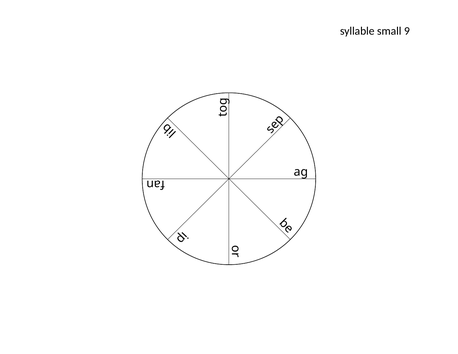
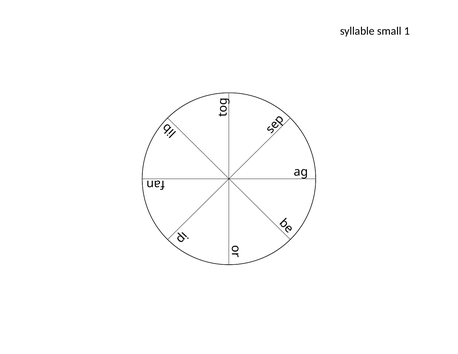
9: 9 -> 1 (407, 31)
